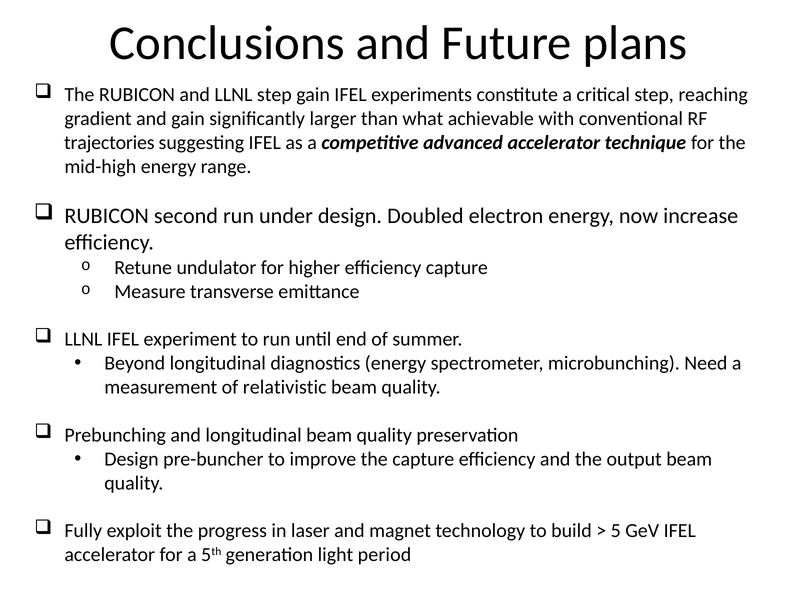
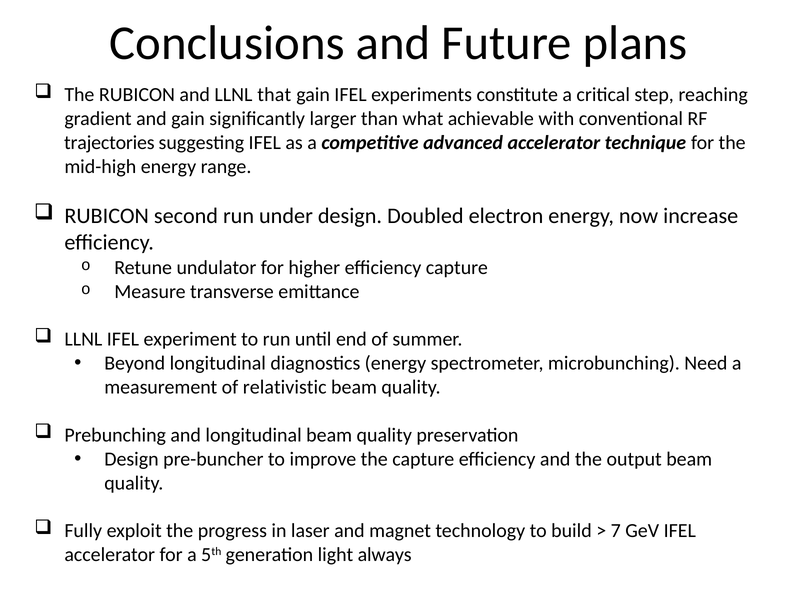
LLNL step: step -> that (274, 95)
5: 5 -> 7 (616, 531)
period: period -> always (385, 555)
